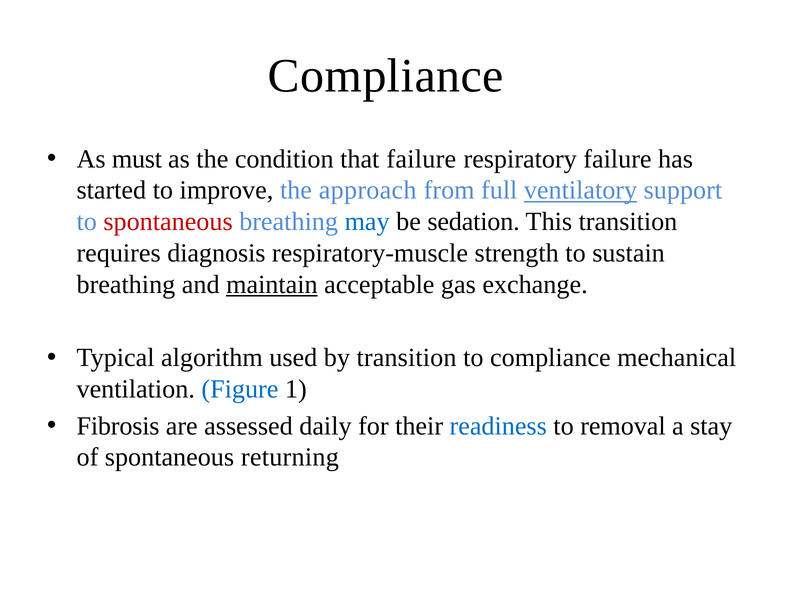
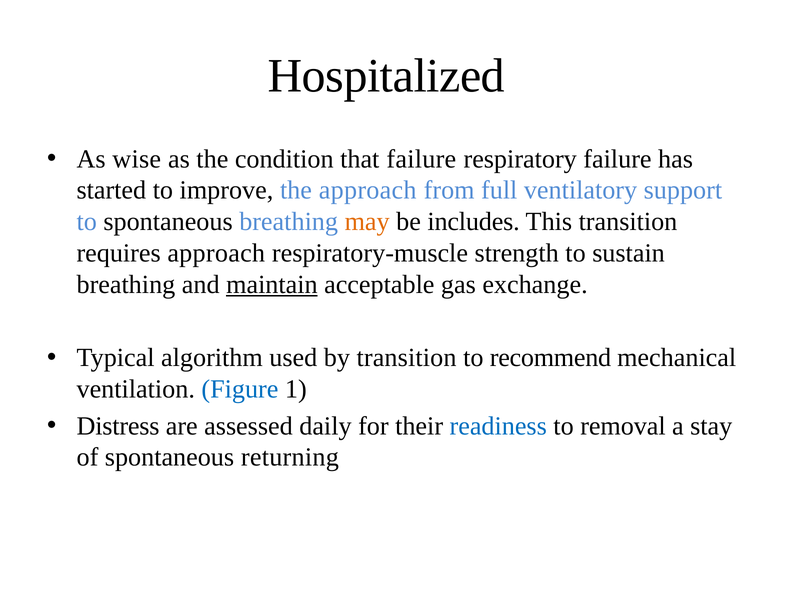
Compliance: Compliance -> Hospitalized (386, 76)
must: must -> wise (137, 159)
ventilatory underline: present -> none (581, 190)
spontaneous colour: red -> black (168, 222)
may colour: blue -> orange (367, 222)
sedation: sedation -> includes (474, 222)
requires diagnosis: diagnosis -> approach (216, 253)
to compliance: compliance -> recommend (550, 358)
Fibrosis: Fibrosis -> Distress (118, 426)
